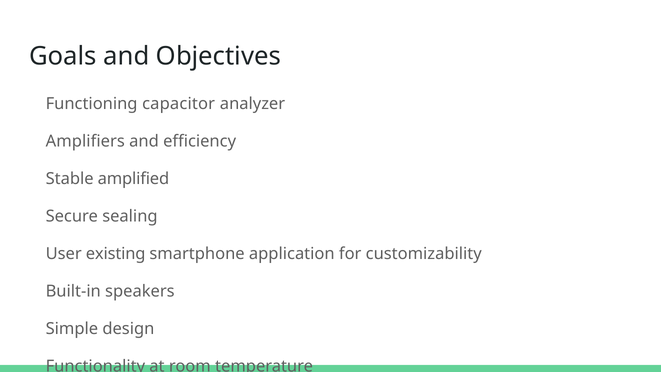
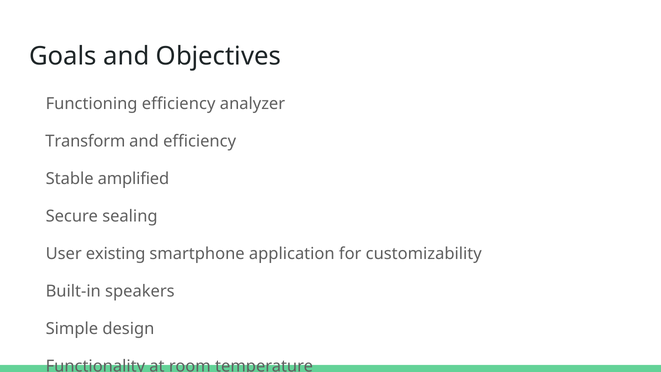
Functioning capacitor: capacitor -> efficiency (179, 104)
Amplifiers: Amplifiers -> Transform (85, 141)
